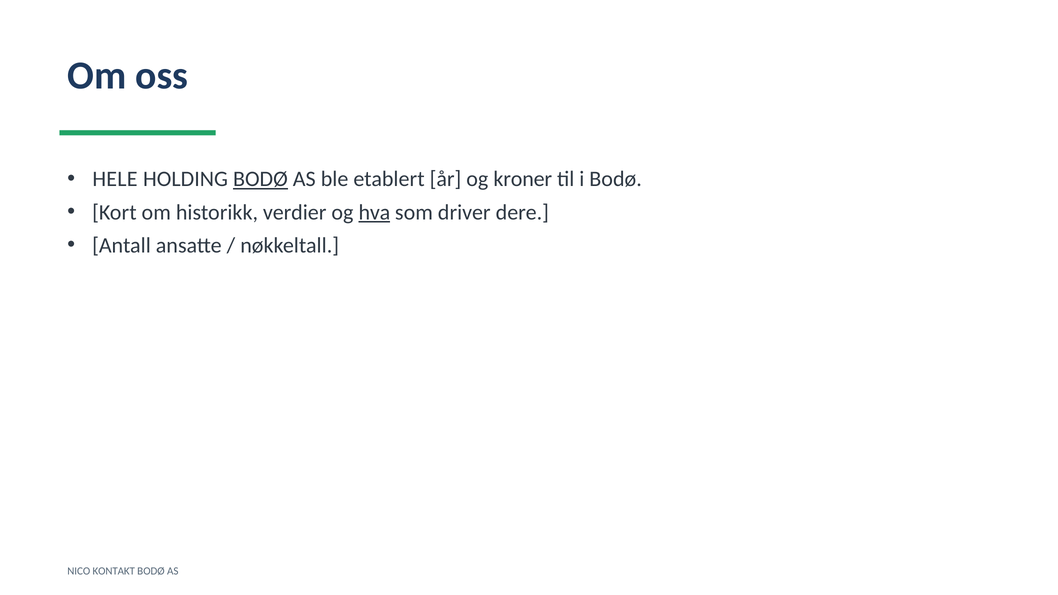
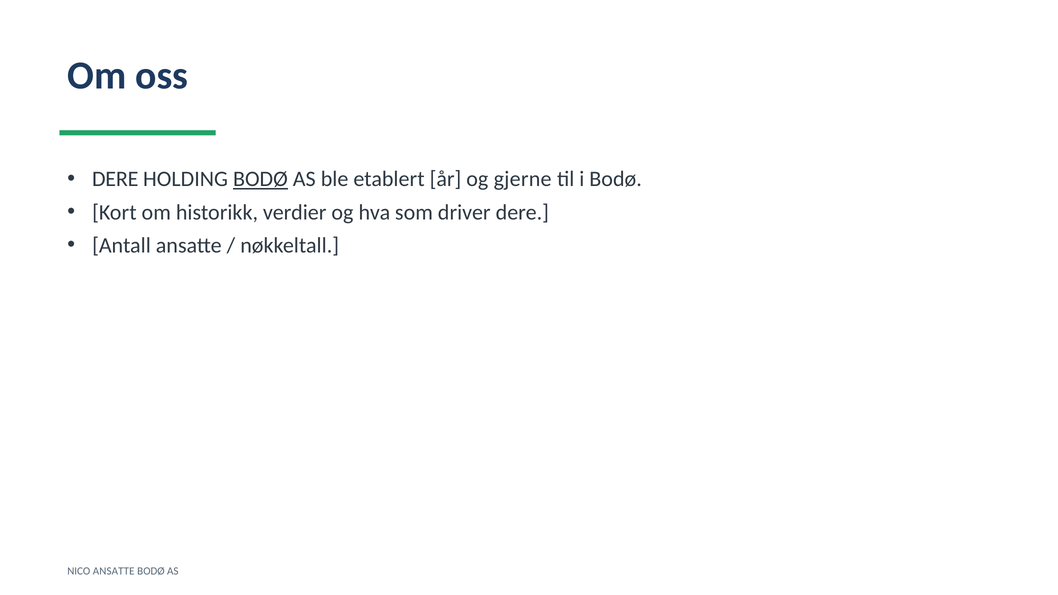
HELE: HELE -> DERE (115, 179)
kroner: kroner -> gjerne (523, 179)
hva underline: present -> none (374, 212)
NICO KONTAKT: KONTAKT -> ANSATTE (114, 571)
